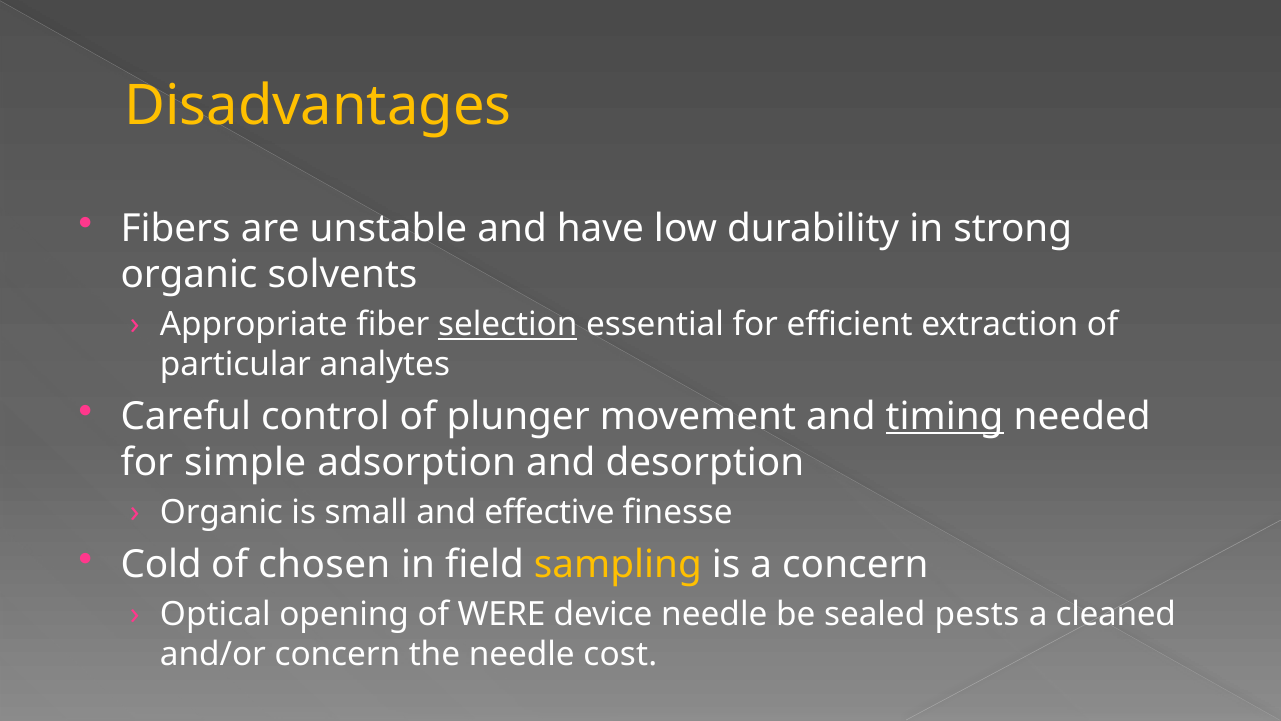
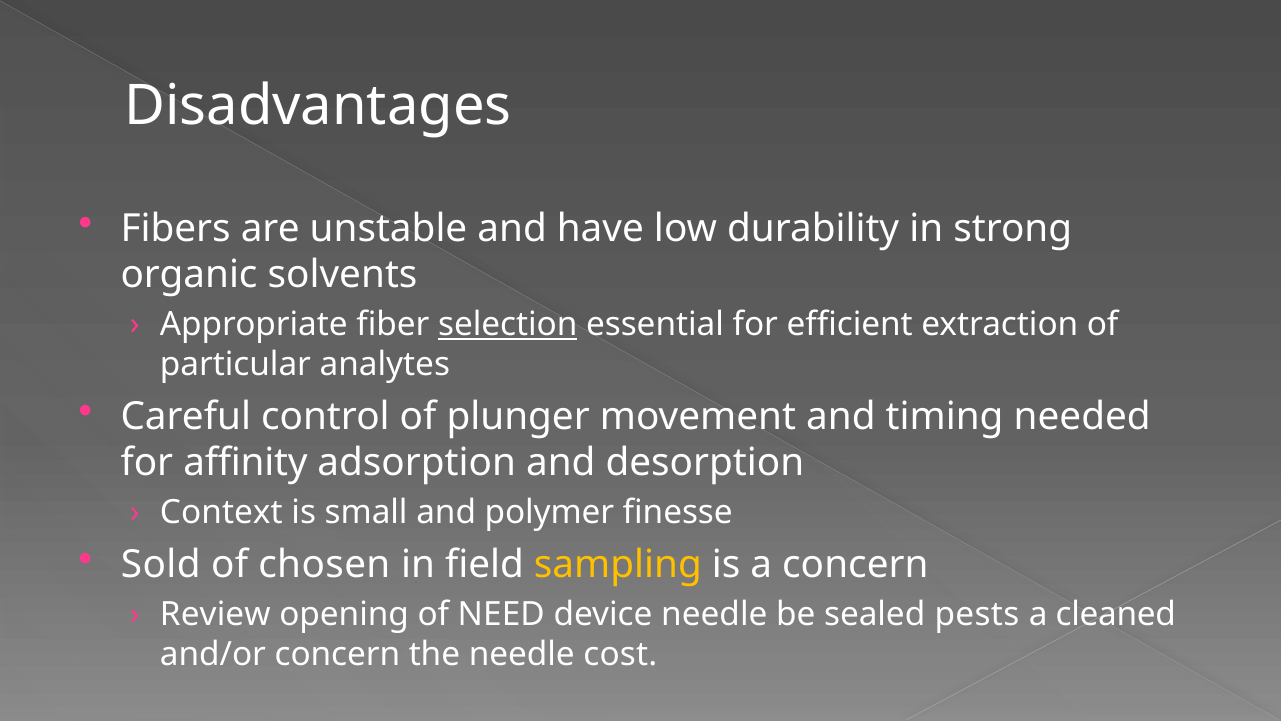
Disadvantages colour: yellow -> white (318, 105)
timing underline: present -> none (945, 416)
simple: simple -> affinity (245, 463)
Organic: Organic -> Context (221, 513)
effective: effective -> polymer (549, 513)
Cold: Cold -> Sold (161, 564)
Optical: Optical -> Review (215, 614)
WERE: WERE -> NEED (501, 614)
